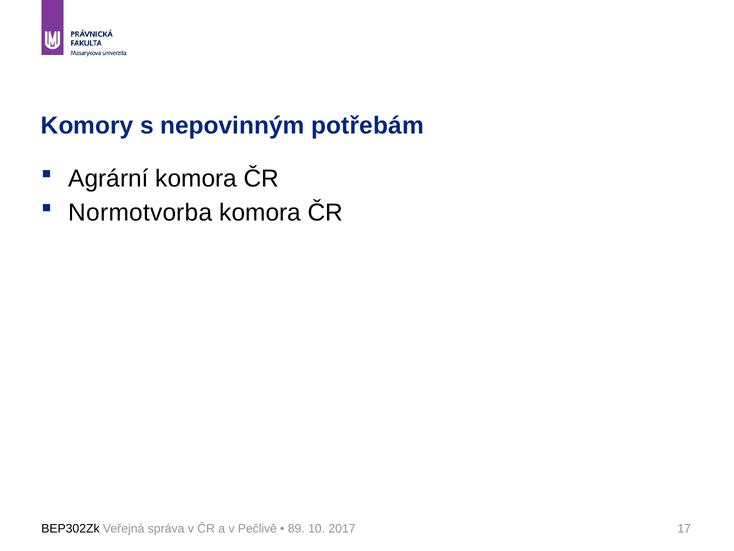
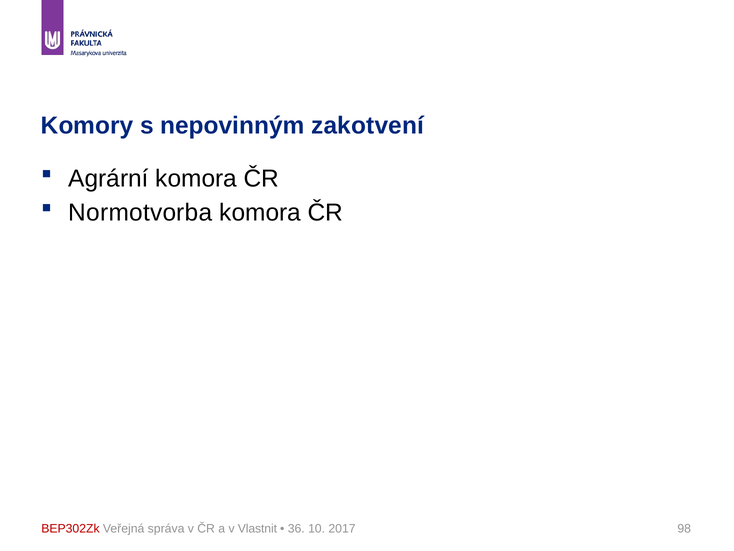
potřebám: potřebám -> zakotvení (368, 126)
BEP302Zk colour: black -> red (70, 528)
Pečlivě: Pečlivě -> Vlastnit (257, 528)
89: 89 -> 36 (296, 528)
17: 17 -> 98 (684, 528)
